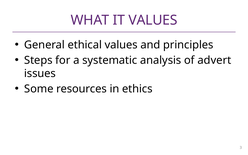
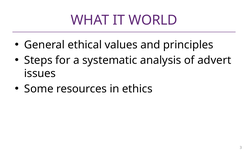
IT VALUES: VALUES -> WORLD (153, 20)
